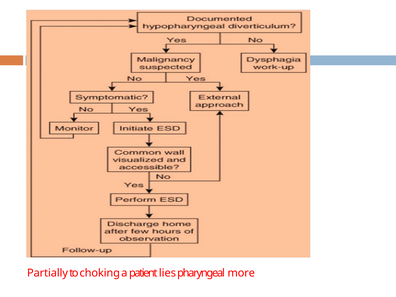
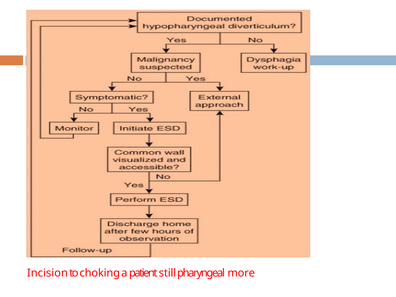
Partially: Partially -> Incision (47, 273)
lies: lies -> still (167, 273)
